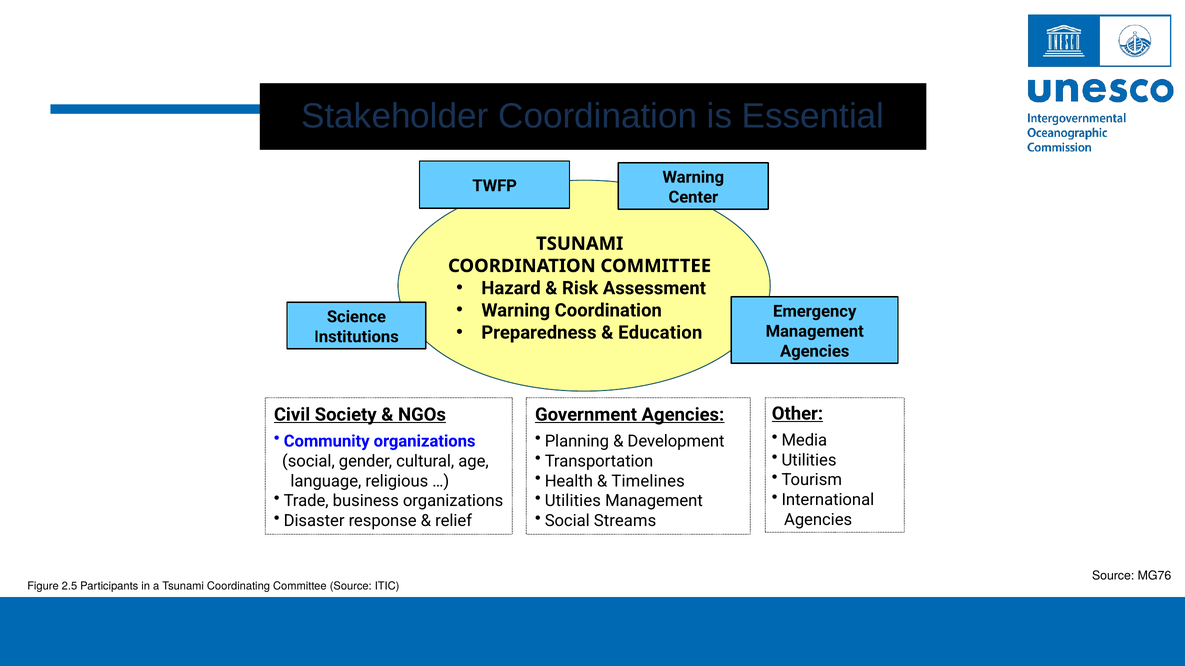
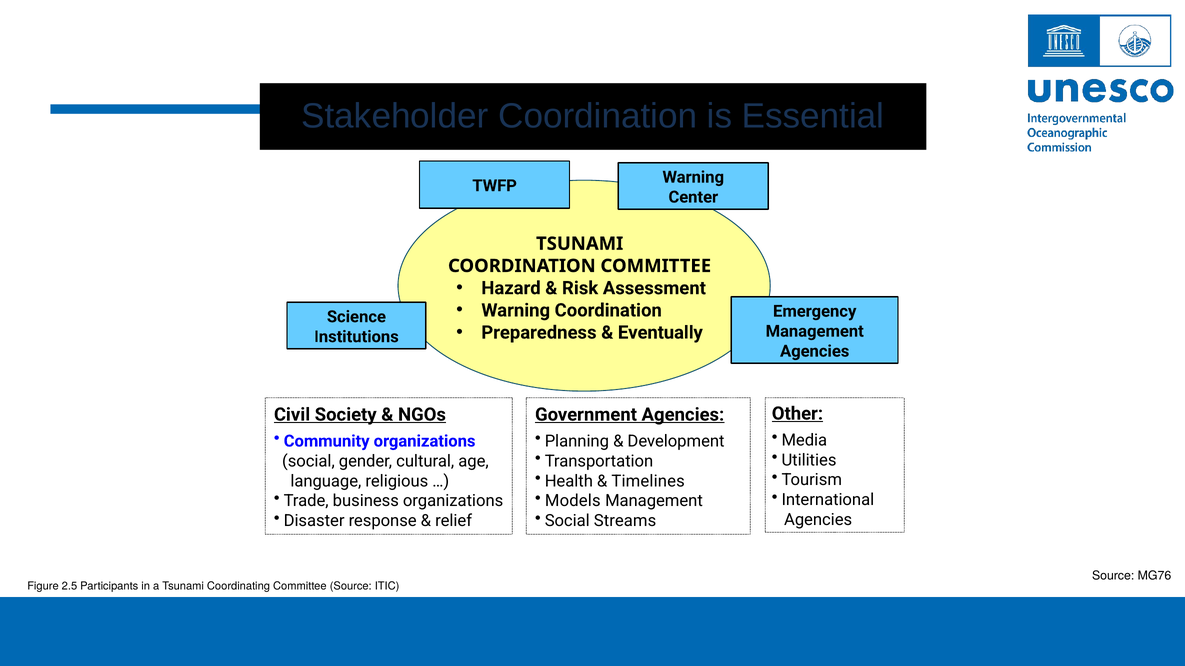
Education: Education -> Eventually (660, 333)
Utilities: Utilities -> Models (573, 501)
